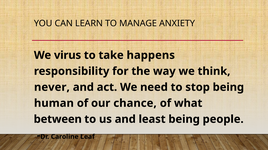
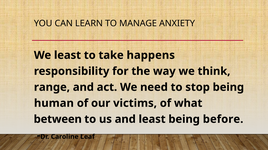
We virus: virus -> least (68, 55)
never: never -> range (52, 88)
chance: chance -> victims (135, 104)
people: people -> before (223, 120)
